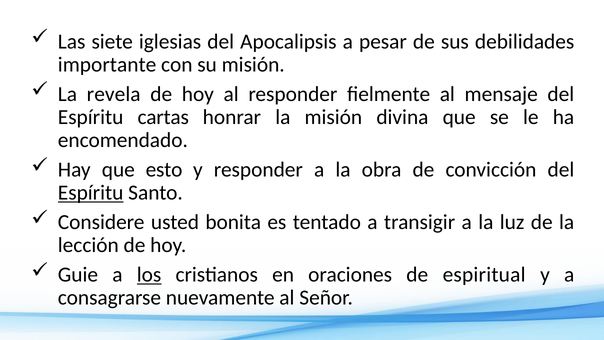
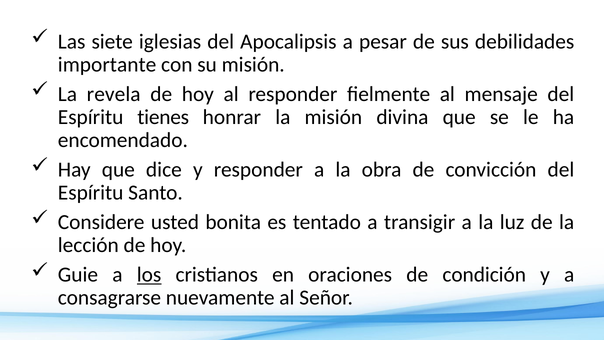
cartas: cartas -> tienes (163, 117)
esto: esto -> dice (164, 170)
Espíritu underline: present -> none (91, 193)
espiritual: espiritual -> condición (484, 275)
